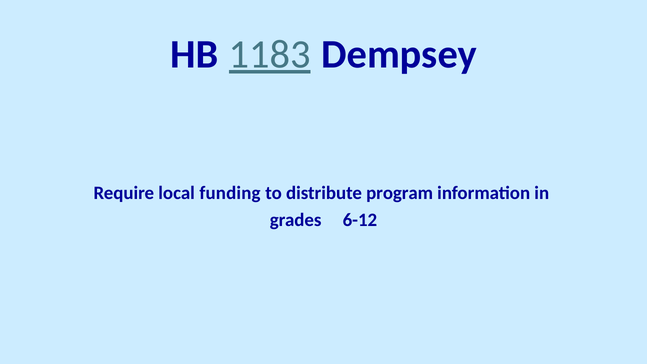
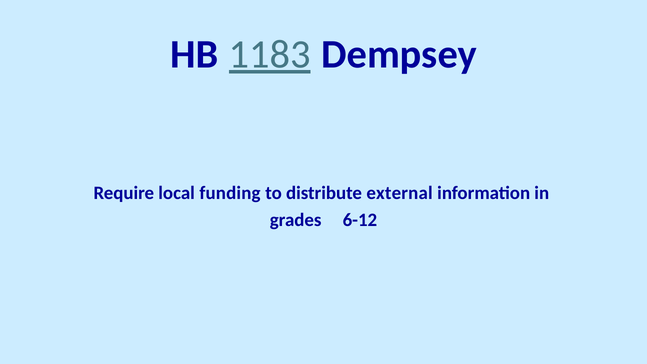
program: program -> external (400, 193)
